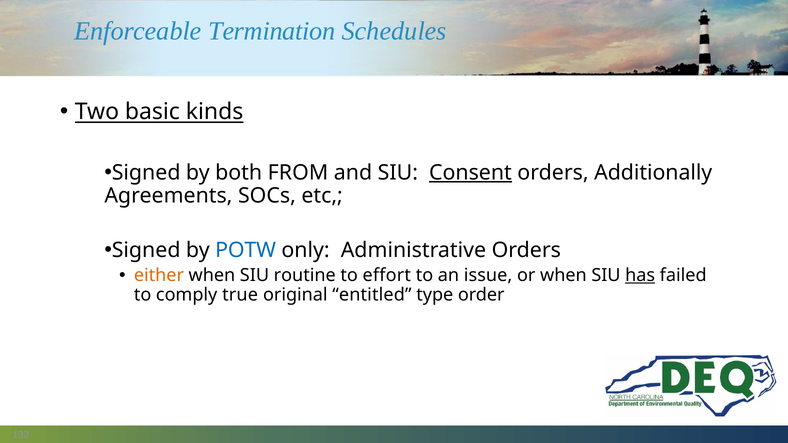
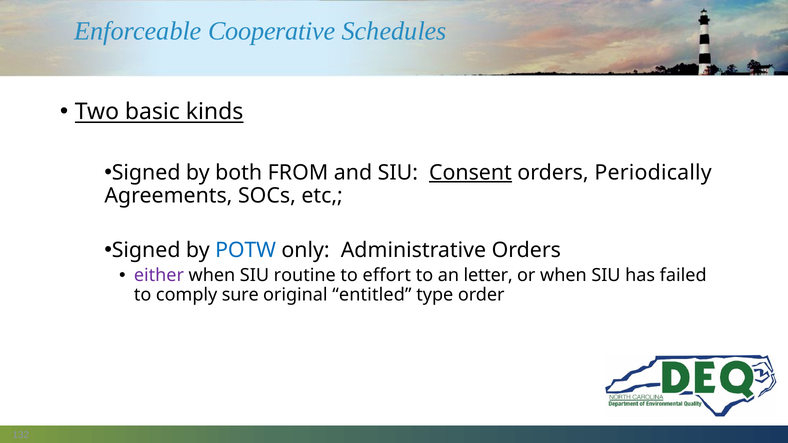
Termination: Termination -> Cooperative (272, 31)
Additionally: Additionally -> Periodically (653, 173)
either colour: orange -> purple (159, 276)
issue: issue -> letter (488, 276)
has underline: present -> none (640, 276)
true: true -> sure (240, 295)
